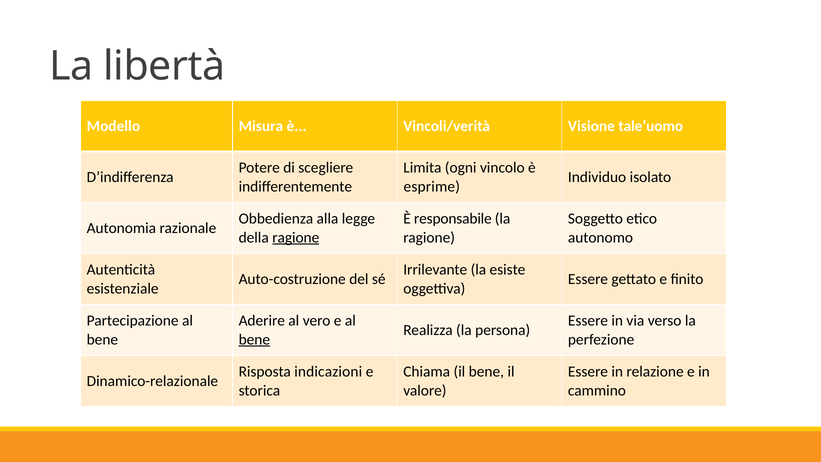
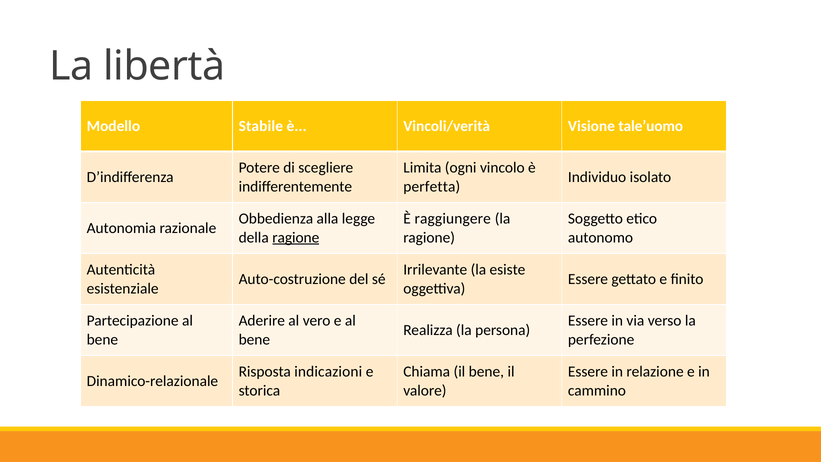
Misura: Misura -> Stabile (261, 126)
esprime: esprime -> perfetta (432, 186)
responsabile: responsabile -> raggiungere (453, 219)
bene underline: present -> none (254, 339)
